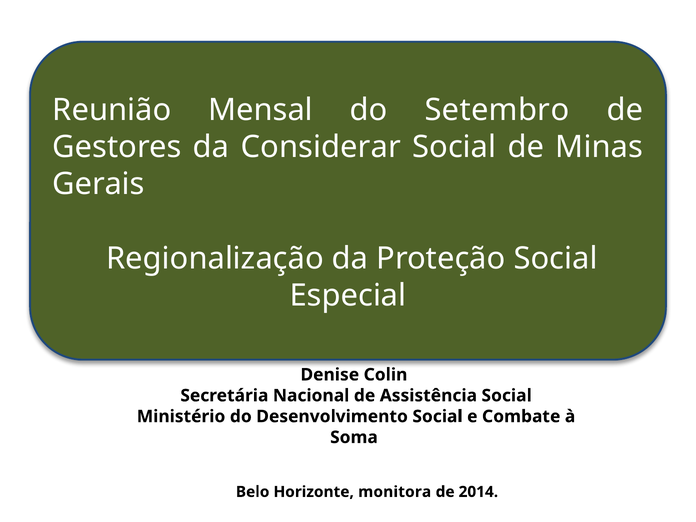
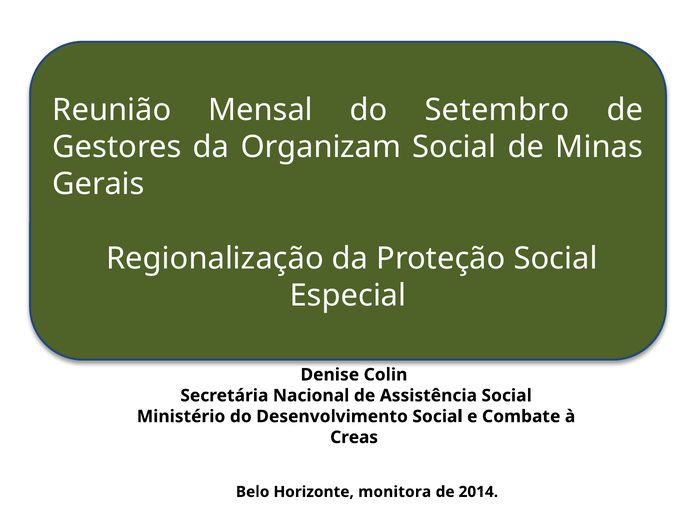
Considerar: Considerar -> Organizam (321, 147)
Soma: Soma -> Creas (354, 437)
